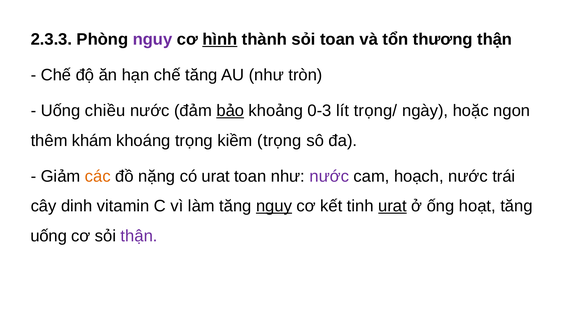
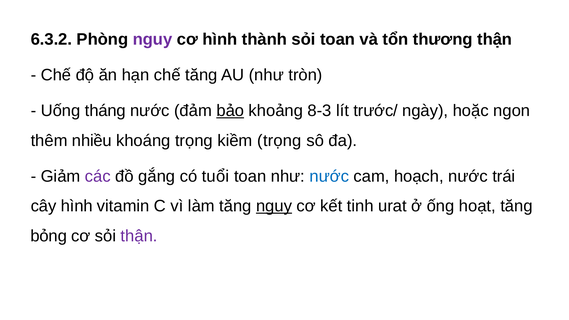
2.3.3: 2.3.3 -> 6.3.2 (51, 39)
hình underline: present -> none (220, 39)
chiều: chiều -> tháng (105, 111)
0-3: 0-3 -> 8-3 (320, 111)
trọng/: trọng/ -> trước/ (376, 111)
khám: khám -> nhiều (92, 141)
các colour: orange -> purple (98, 176)
nặng: nặng -> gắng (157, 176)
có urat: urat -> tuổi (216, 176)
nước colour: purple -> blue (329, 176)
cây dinh: dinh -> hình (77, 206)
urat underline: present -> none (392, 206)
uống: uống -> bỏng (49, 236)
